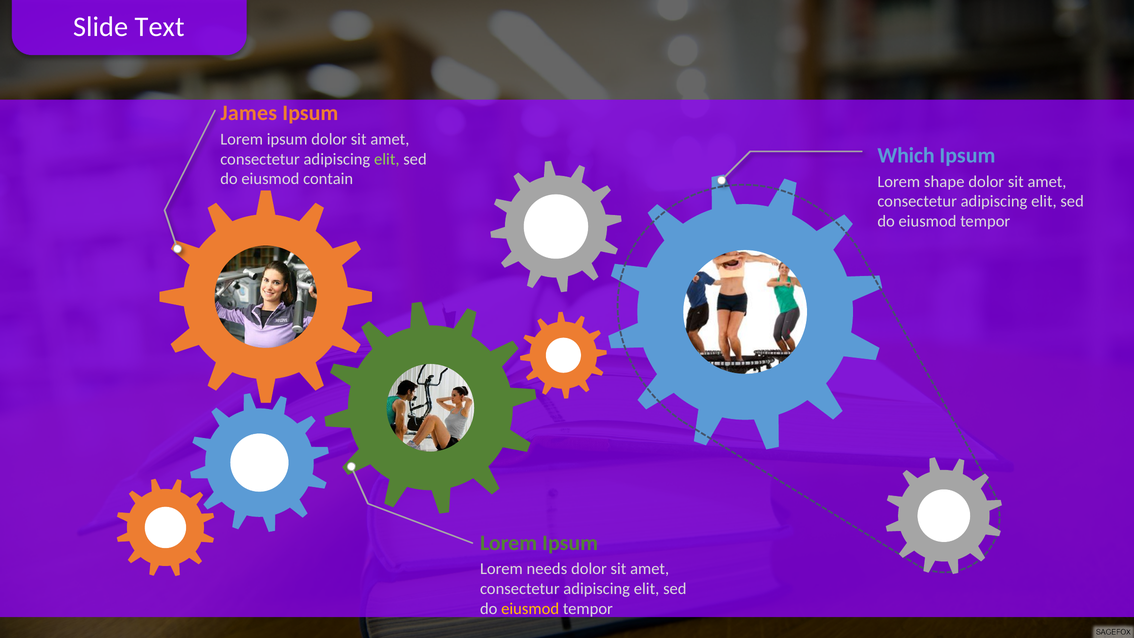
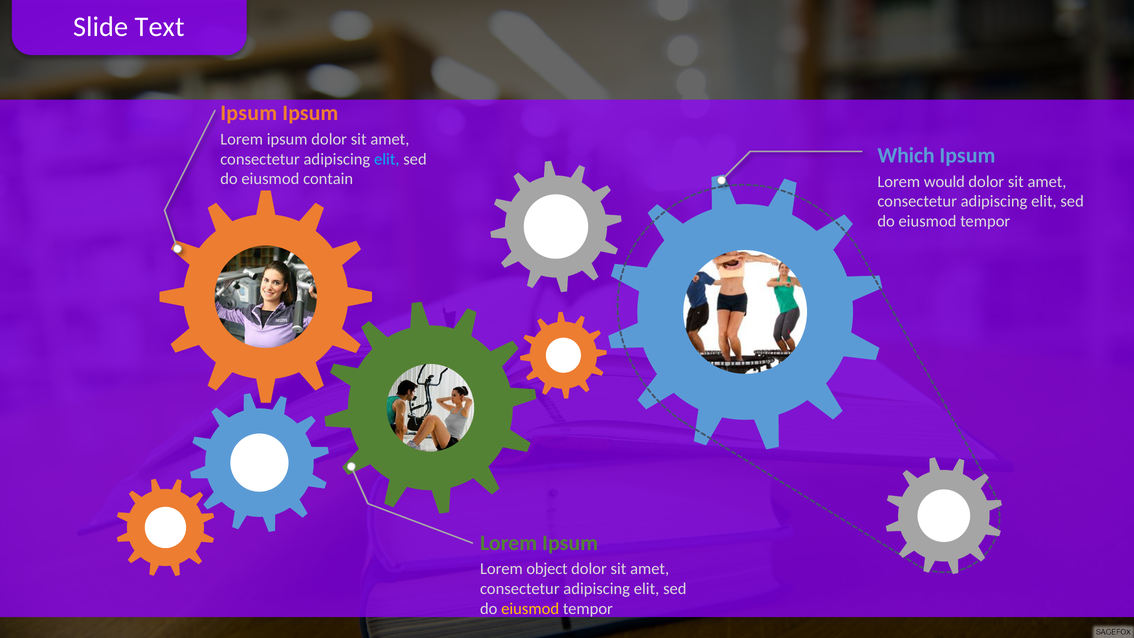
James: James -> Ipsum (249, 113)
elit colour: light green -> light blue (387, 159)
shape: shape -> would (944, 182)
needs: needs -> object (547, 569)
